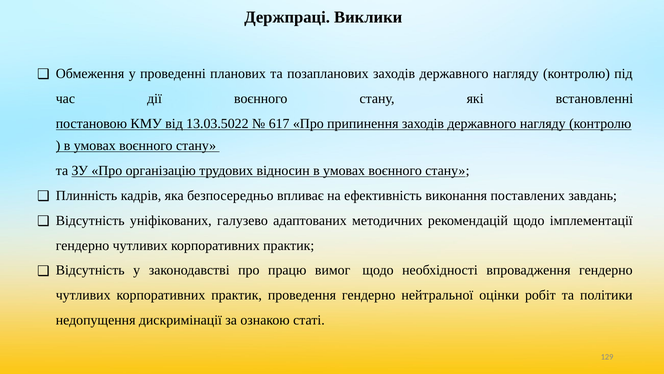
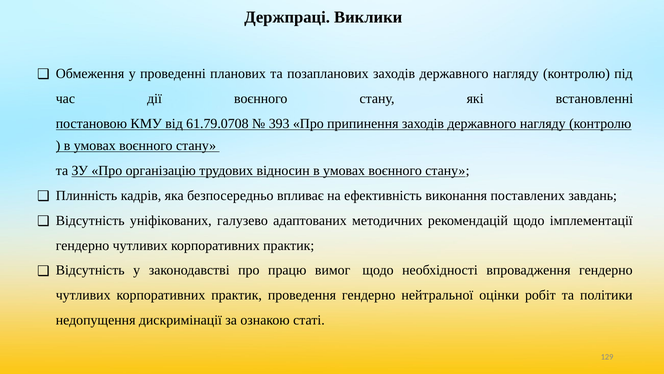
13.03.5022: 13.03.5022 -> 61.79.0708 (217, 123)
617: 617 -> 393 (279, 123)
